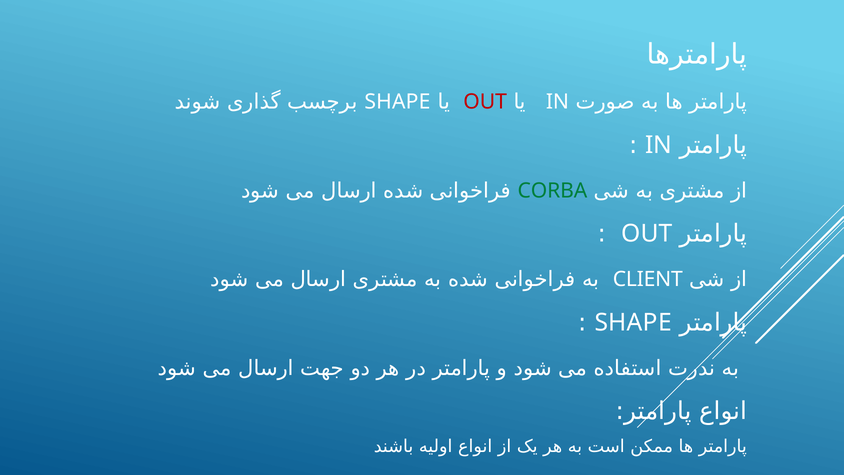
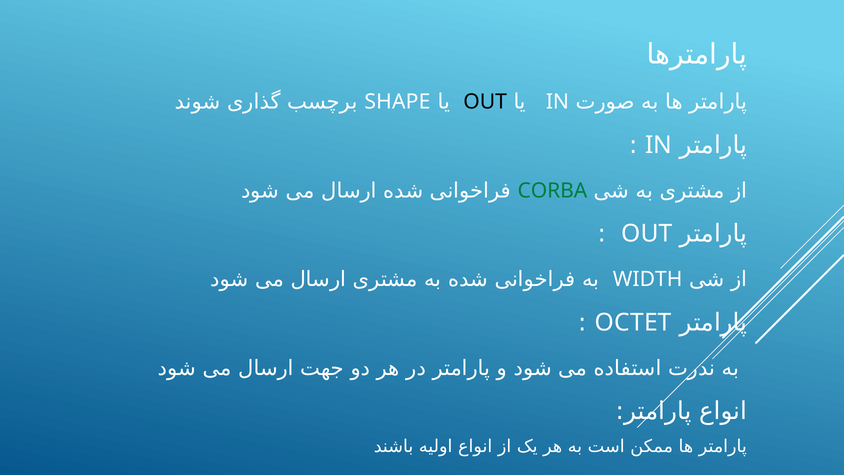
OUT colour: red -> black (485, 102)
CLIENT: CLIENT -> WIDTH (648, 279)
SHAPE: SHAPE -> OCTET (633, 322)
